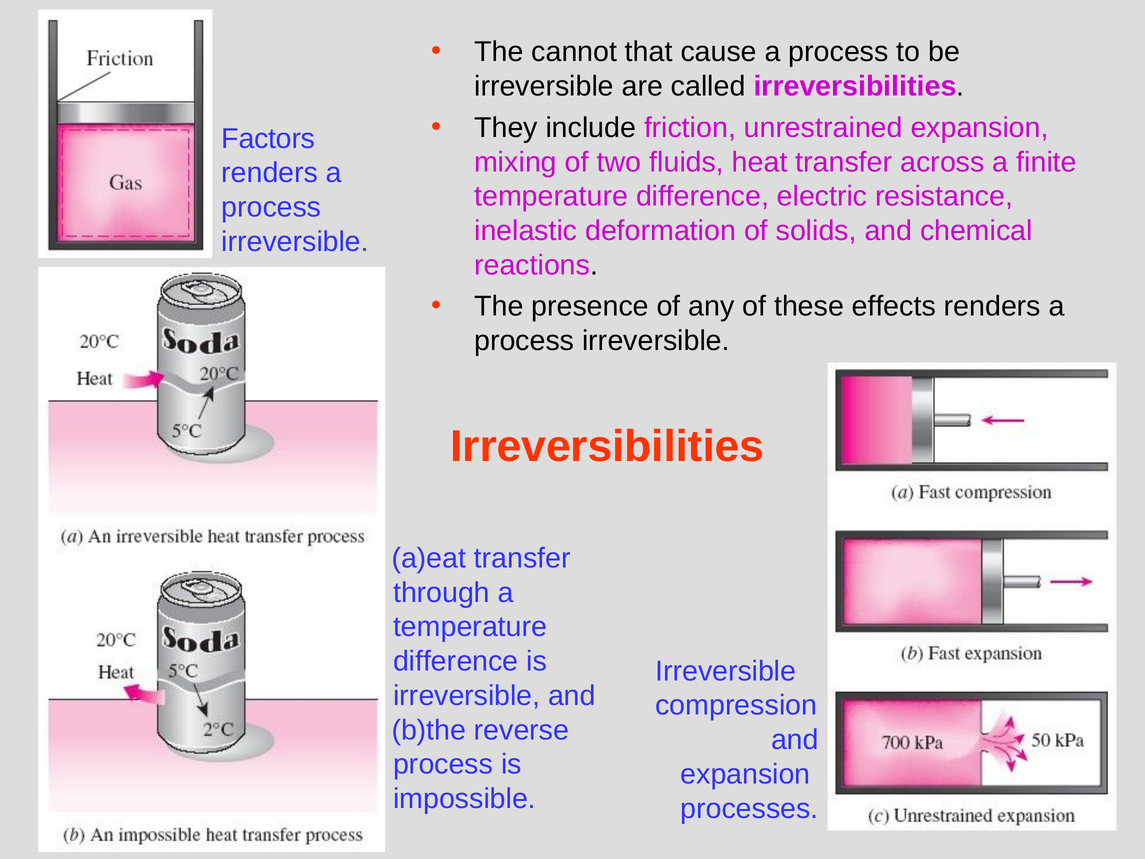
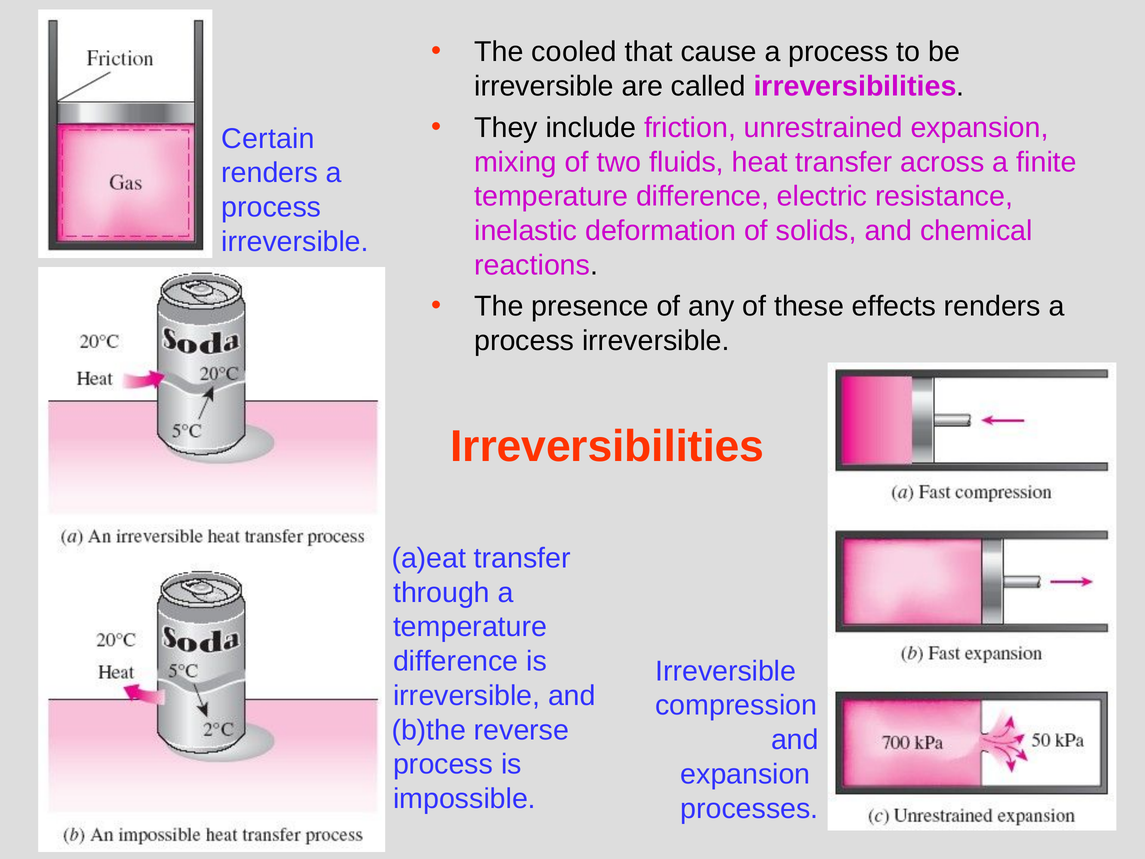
cannot: cannot -> cooled (574, 52)
Factors: Factors -> Certain (268, 139)
